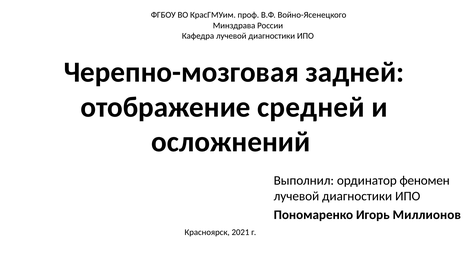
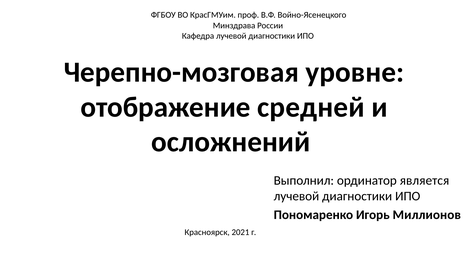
задней: задней -> уровне (355, 72)
феномен: феномен -> является (425, 181)
